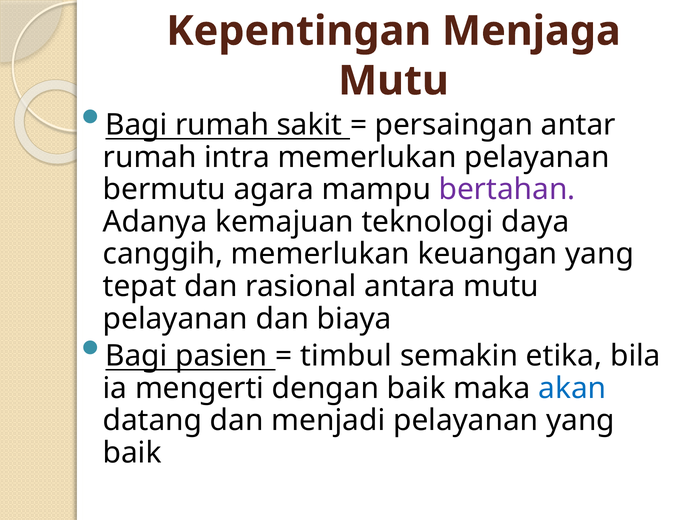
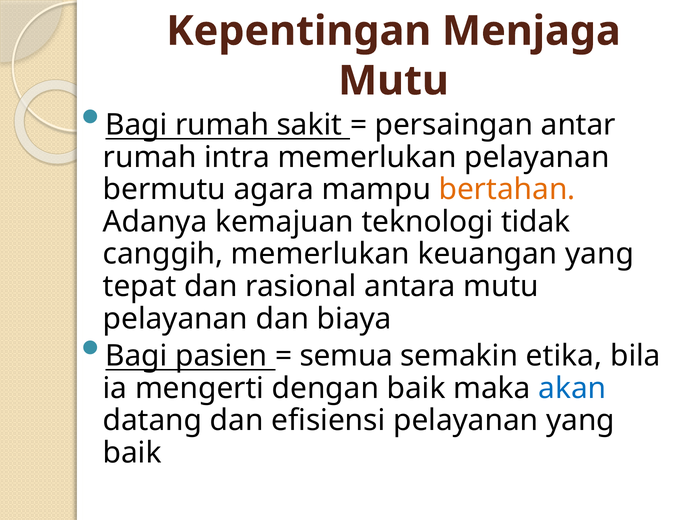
bertahan colour: purple -> orange (507, 190)
daya: daya -> tidak (536, 222)
timbul: timbul -> semua (346, 356)
menjadi: menjadi -> efisiensi (328, 421)
